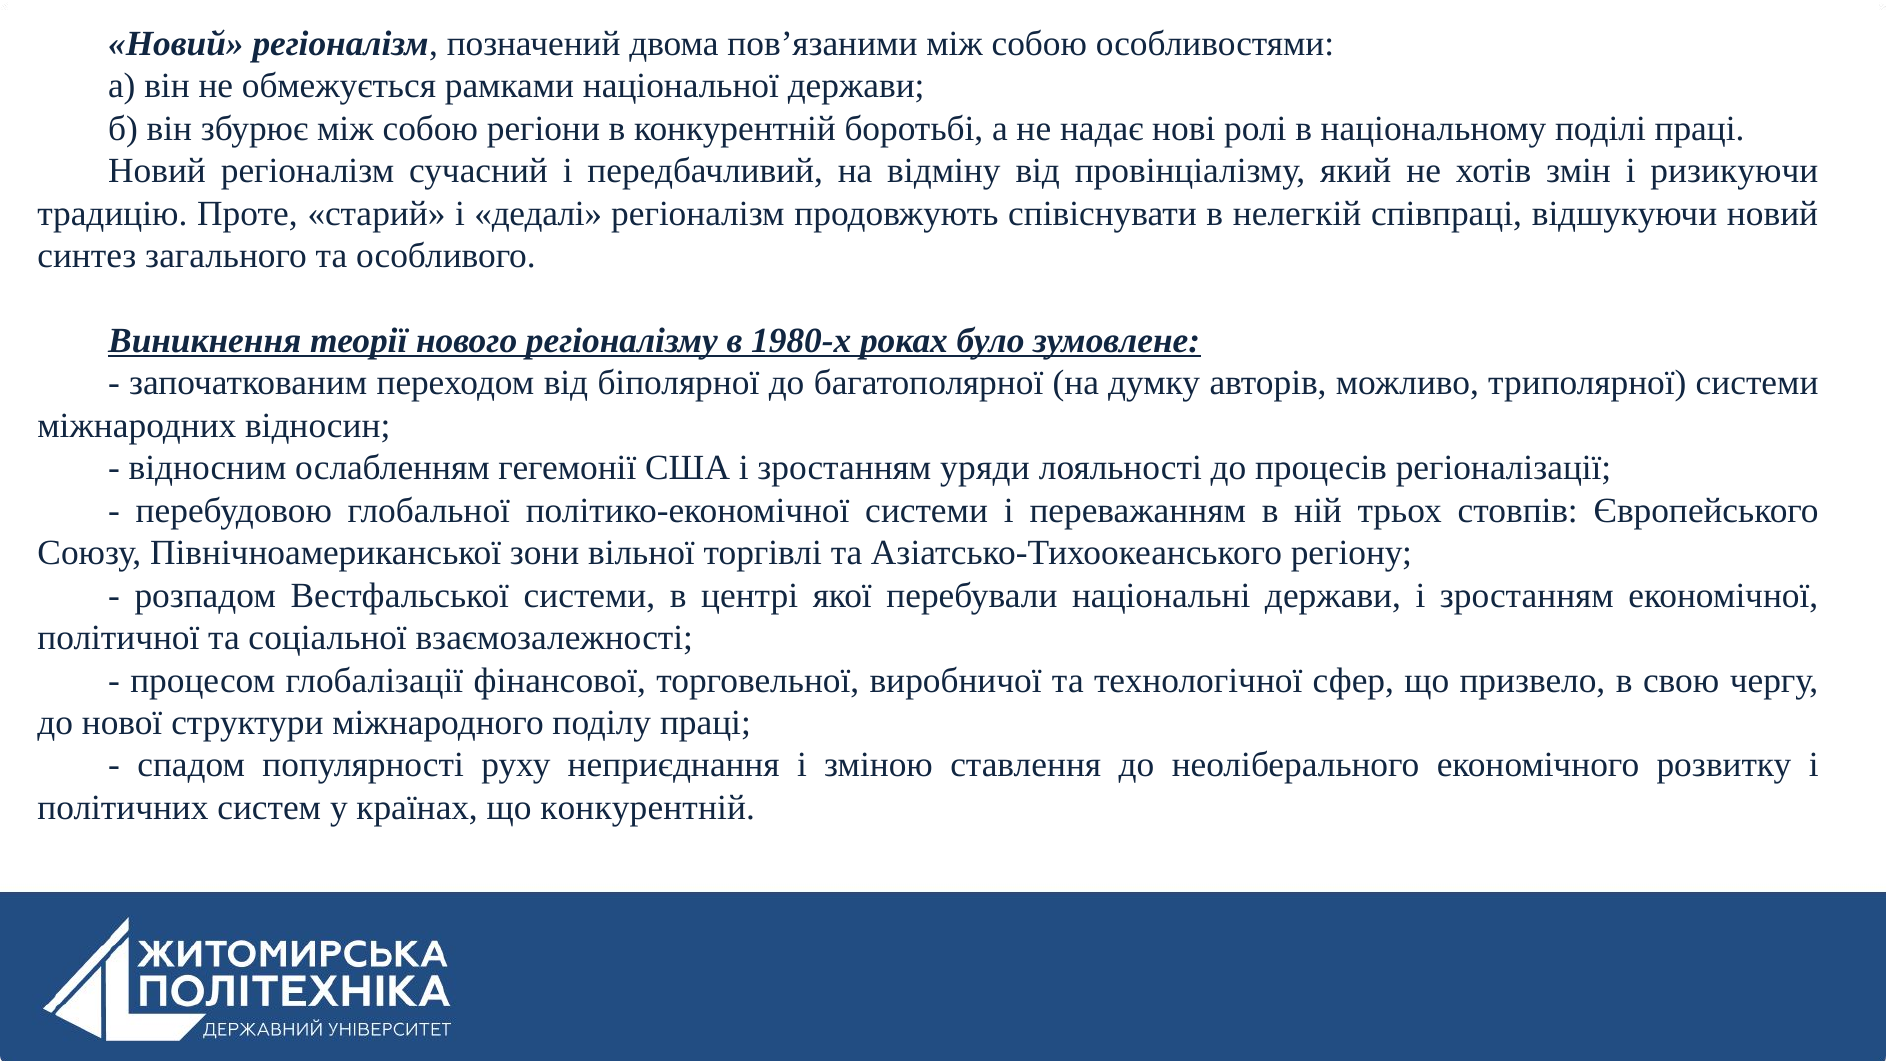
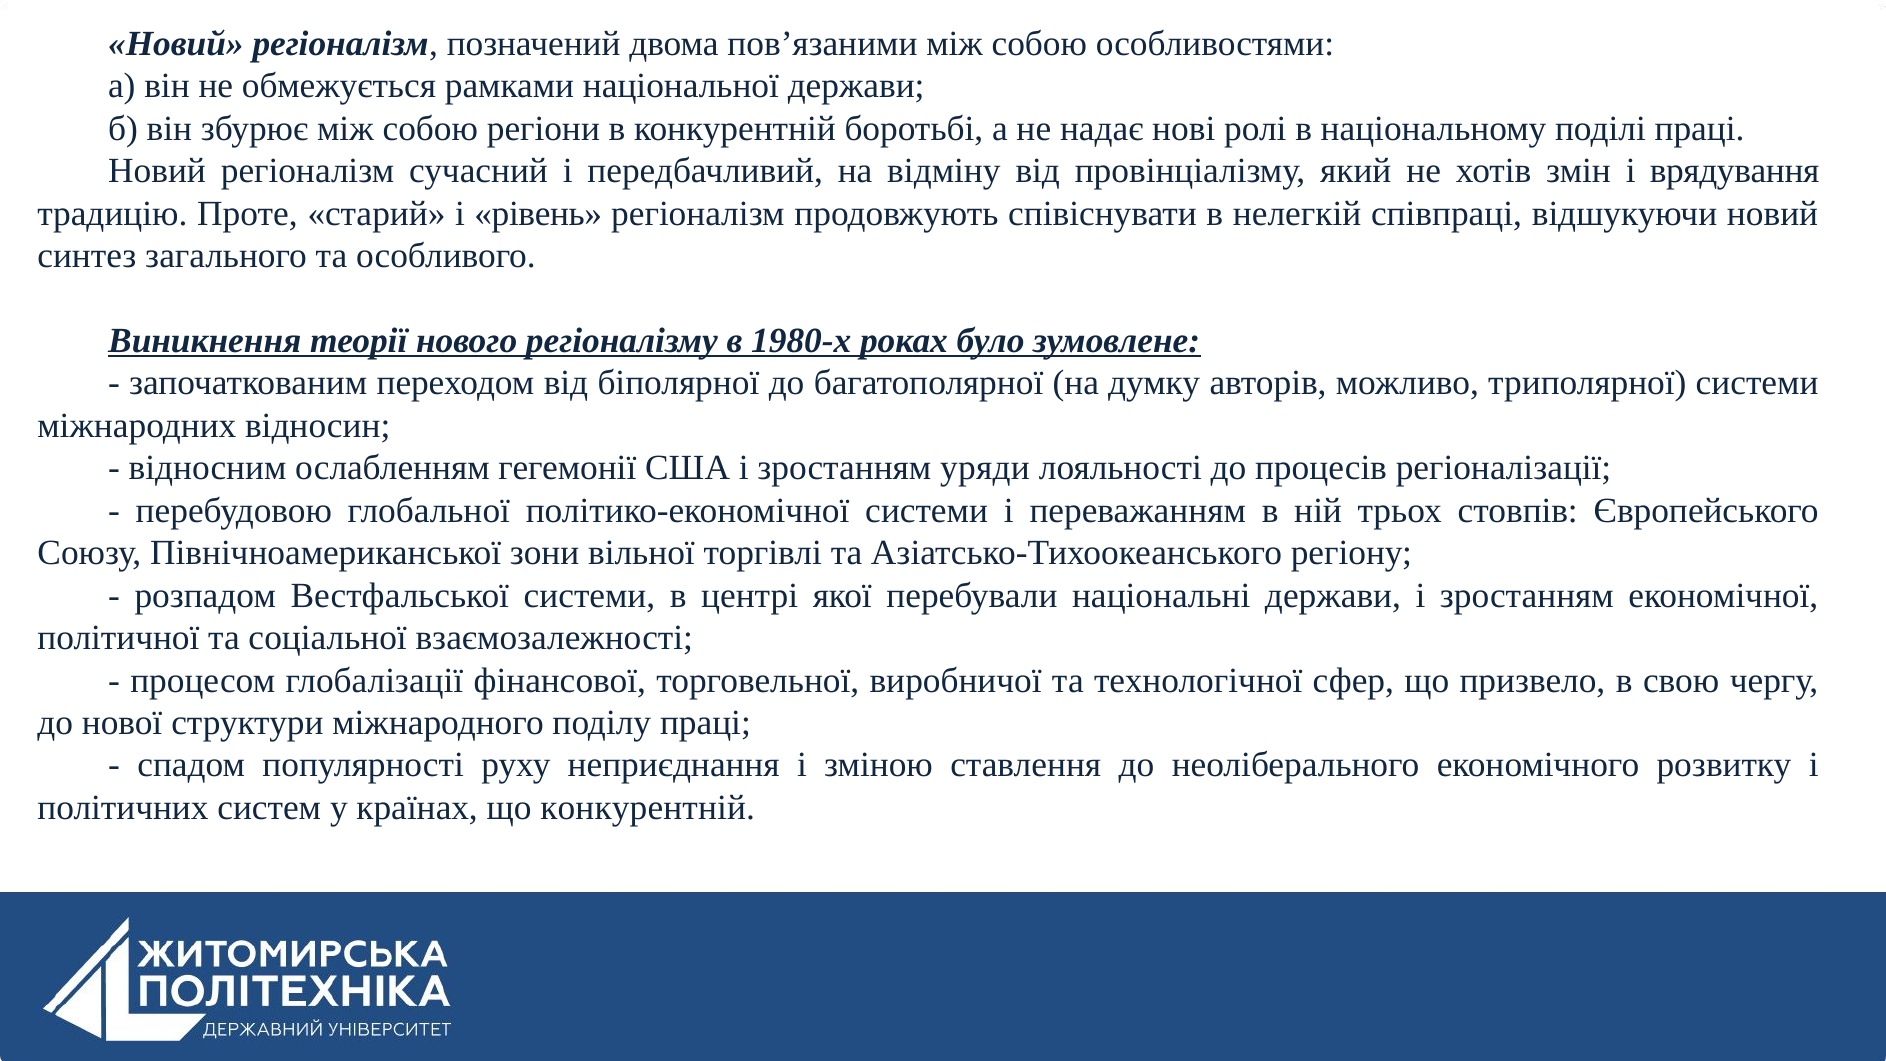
ризикуючи: ризикуючи -> врядування (1735, 171)
дедалі: дедалі -> рівень (538, 213)
